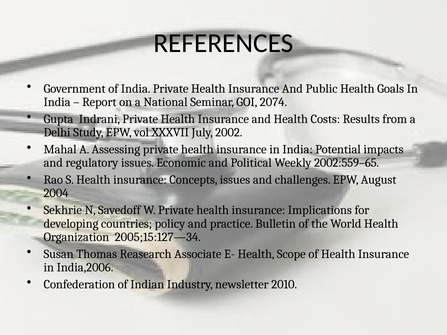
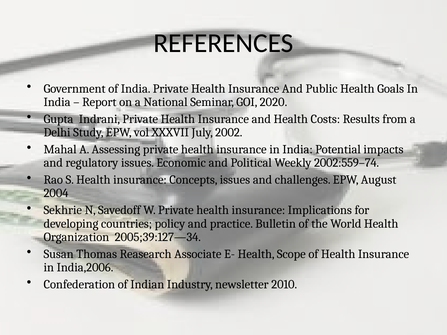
2074: 2074 -> 2020 (273, 102)
2002:559–65: 2002:559–65 -> 2002:559–74 (347, 163)
2005;15:127—34: 2005;15:127—34 -> 2005;39:127—34 (158, 237)
